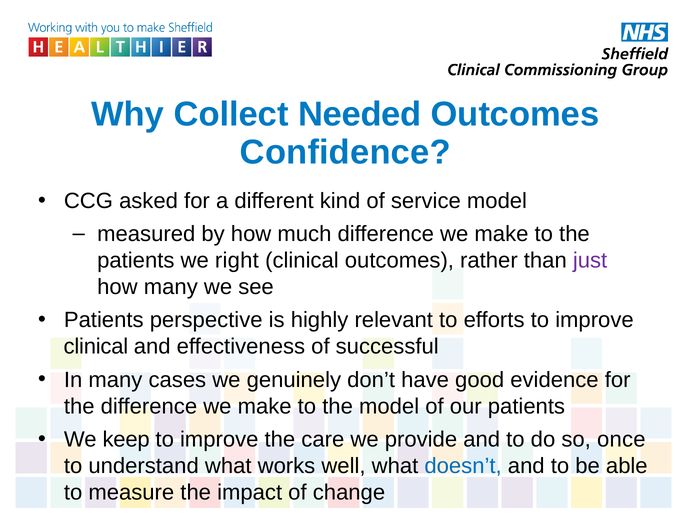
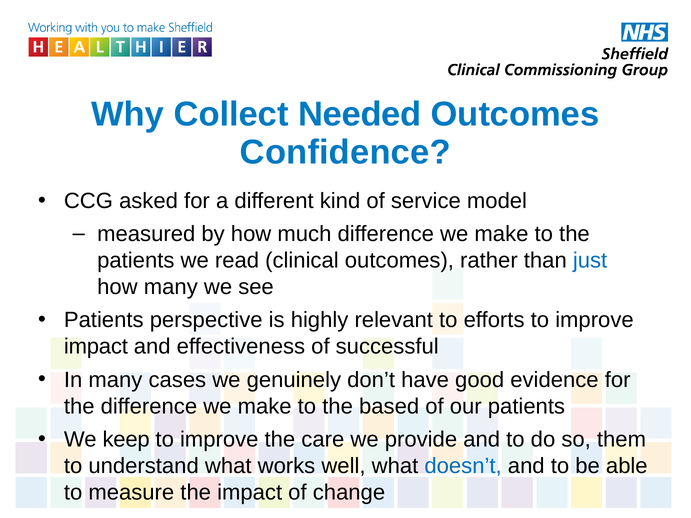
right: right -> read (237, 261)
just colour: purple -> blue (590, 261)
clinical: clinical -> impact (96, 347)
the model: model -> based (389, 406)
once: once -> them (621, 440)
